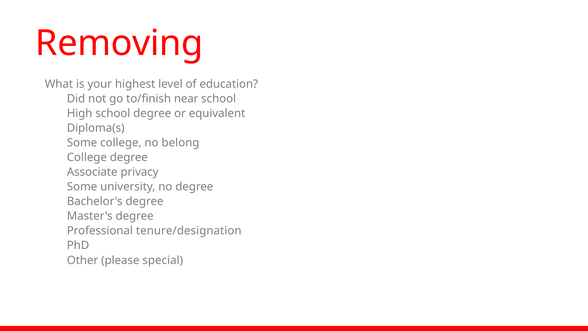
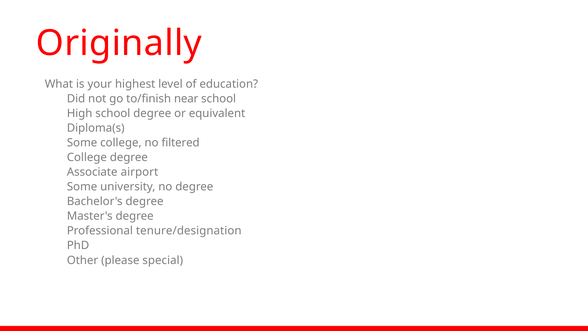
Removing: Removing -> Originally (119, 43)
belong: belong -> filtered (181, 143)
privacy: privacy -> airport (139, 172)
